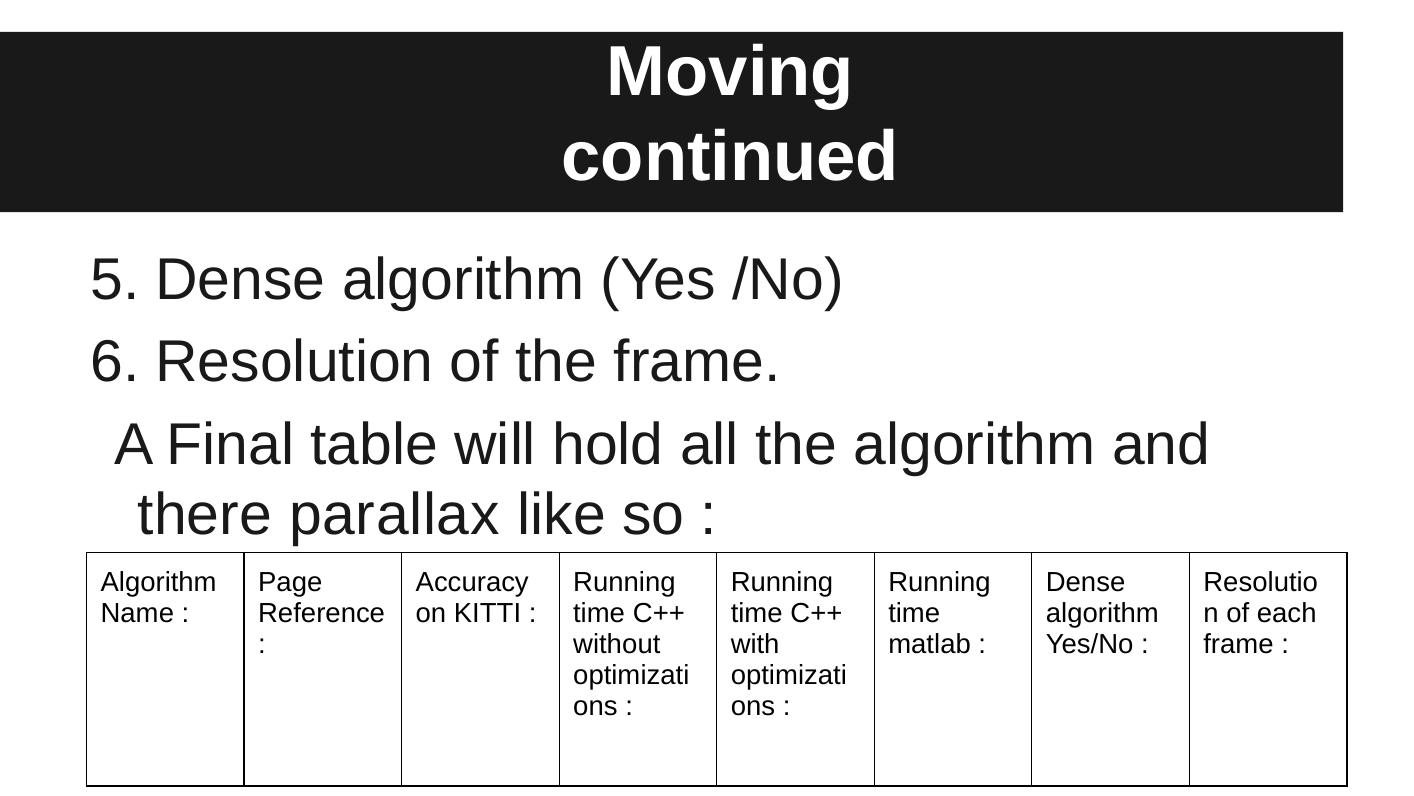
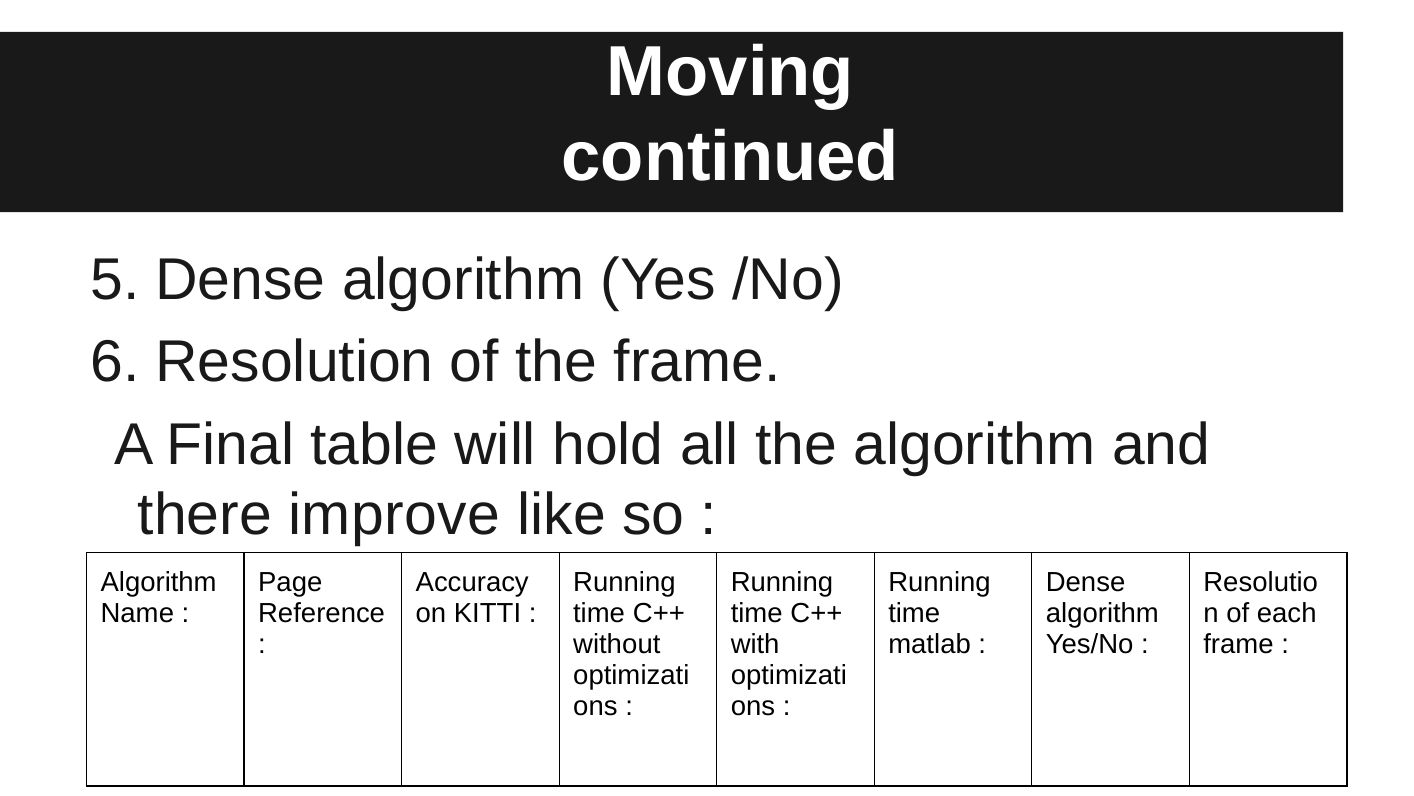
parallax: parallax -> improve (394, 515)
